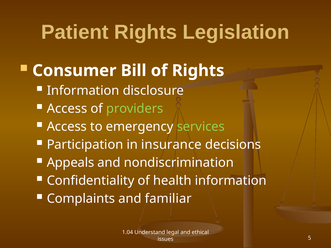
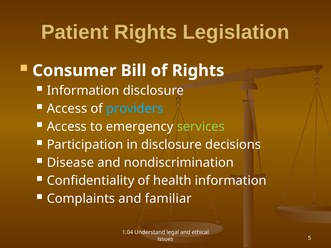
providers colour: light green -> light blue (135, 109)
in insurance: insurance -> disclosure (172, 145)
Appeals: Appeals -> Disease (70, 163)
